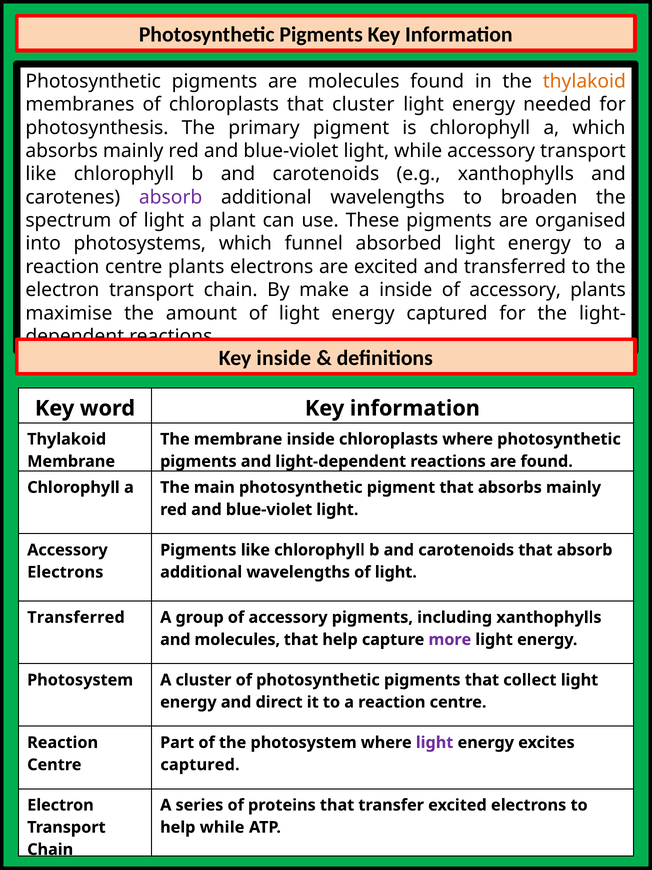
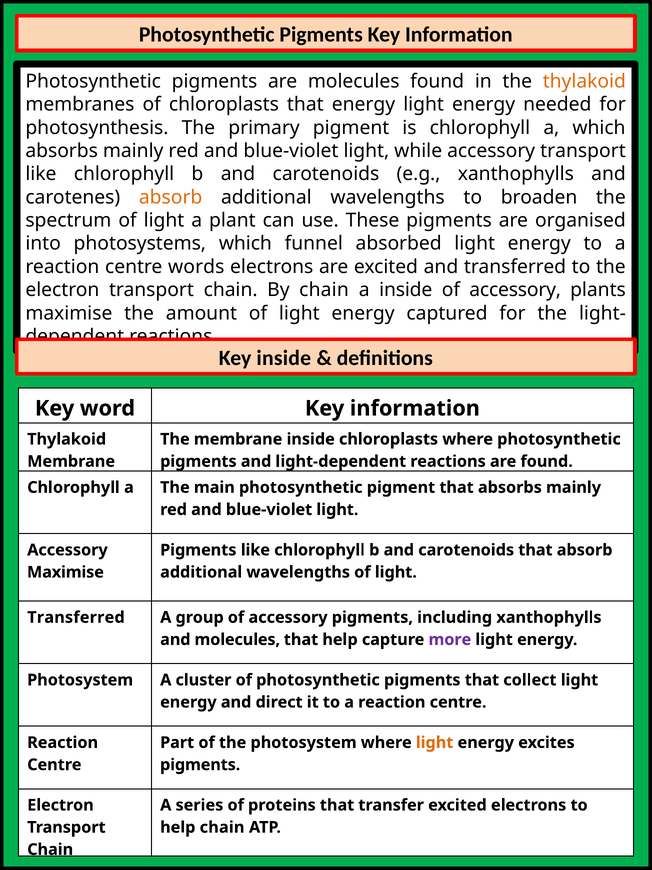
that cluster: cluster -> energy (363, 104)
absorb colour: purple -> orange (171, 197)
centre plants: plants -> words (196, 267)
By make: make -> chain (324, 290)
Electrons: Electrons -> Maximise (65, 572)
light colour: purple -> orange (435, 742)
captured: captured -> pigments (200, 764)
help while: while -> chain (222, 827)
